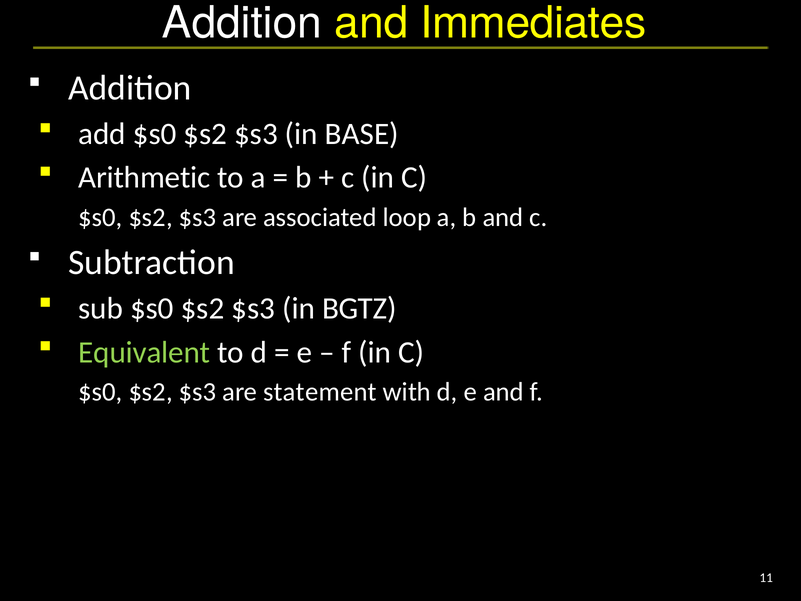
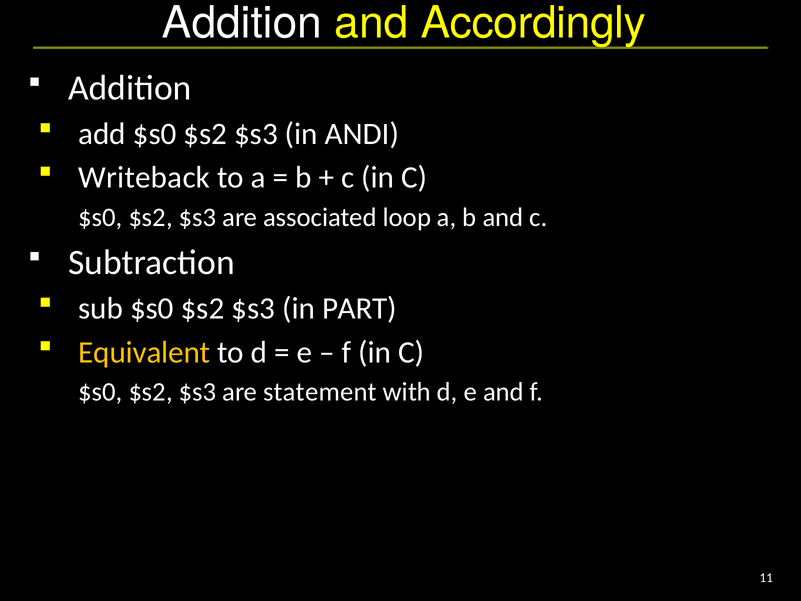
Immediates: Immediates -> Accordingly (533, 23)
BASE: BASE -> ANDI (362, 134)
Arithmetic: Arithmetic -> Writeback (144, 178)
BGTZ: BGTZ -> PART (359, 308)
Equivalent colour: light green -> yellow (144, 352)
